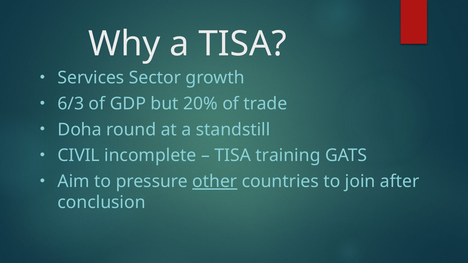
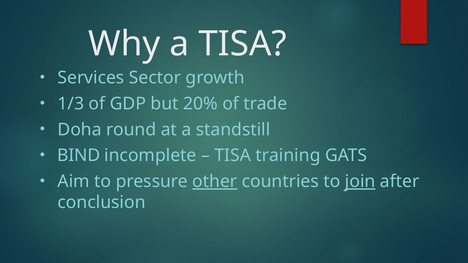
6/3: 6/3 -> 1/3 (71, 104)
CIVIL: CIVIL -> BIND (79, 156)
join underline: none -> present (360, 182)
